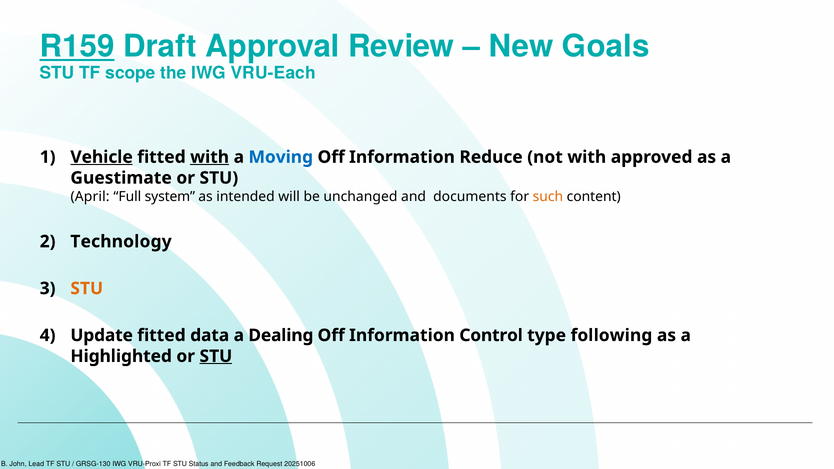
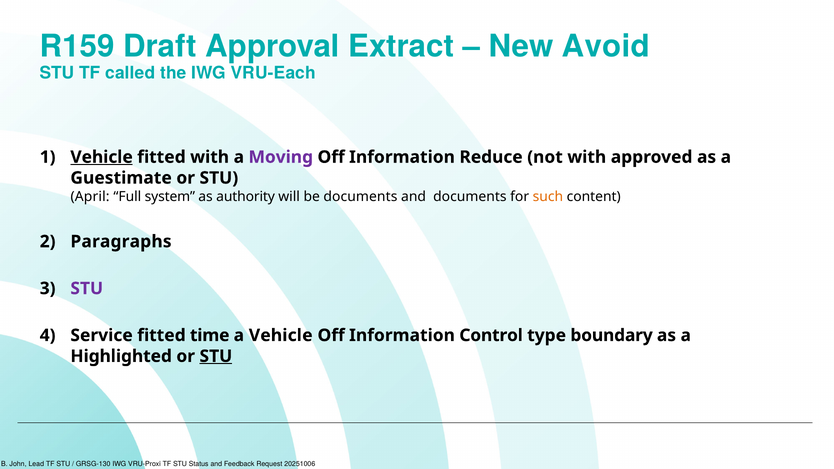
R159 underline: present -> none (77, 47)
Review: Review -> Extract (401, 47)
Goals: Goals -> Avoid (606, 47)
scope: scope -> called (130, 73)
with underline: present -> none (210, 157)
Moving colour: blue -> purple (281, 157)
intended: intended -> authority (246, 196)
be unchanged: unchanged -> documents (360, 196)
Technology: Technology -> Paragraphs (121, 242)
STU colour: orange -> purple (87, 289)
Update: Update -> Service (102, 335)
data: data -> time (210, 335)
a Dealing: Dealing -> Vehicle (281, 335)
following: following -> boundary (612, 335)
